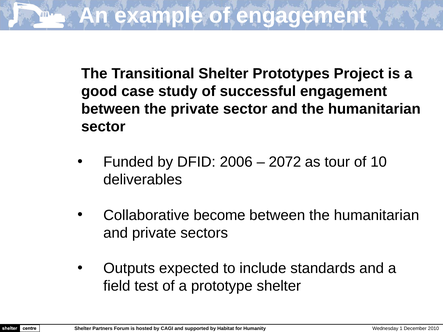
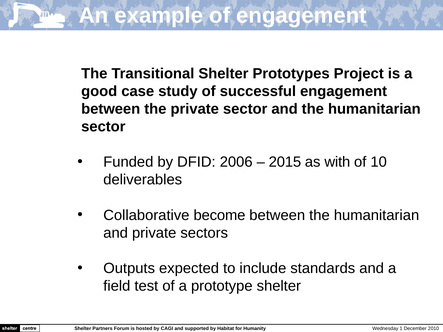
2072: 2072 -> 2015 (285, 162)
tour: tour -> with (337, 162)
